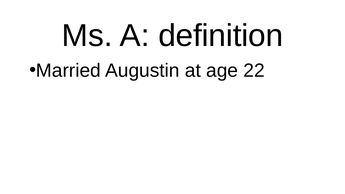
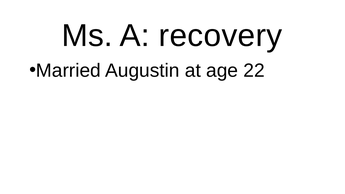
definition: definition -> recovery (220, 36)
